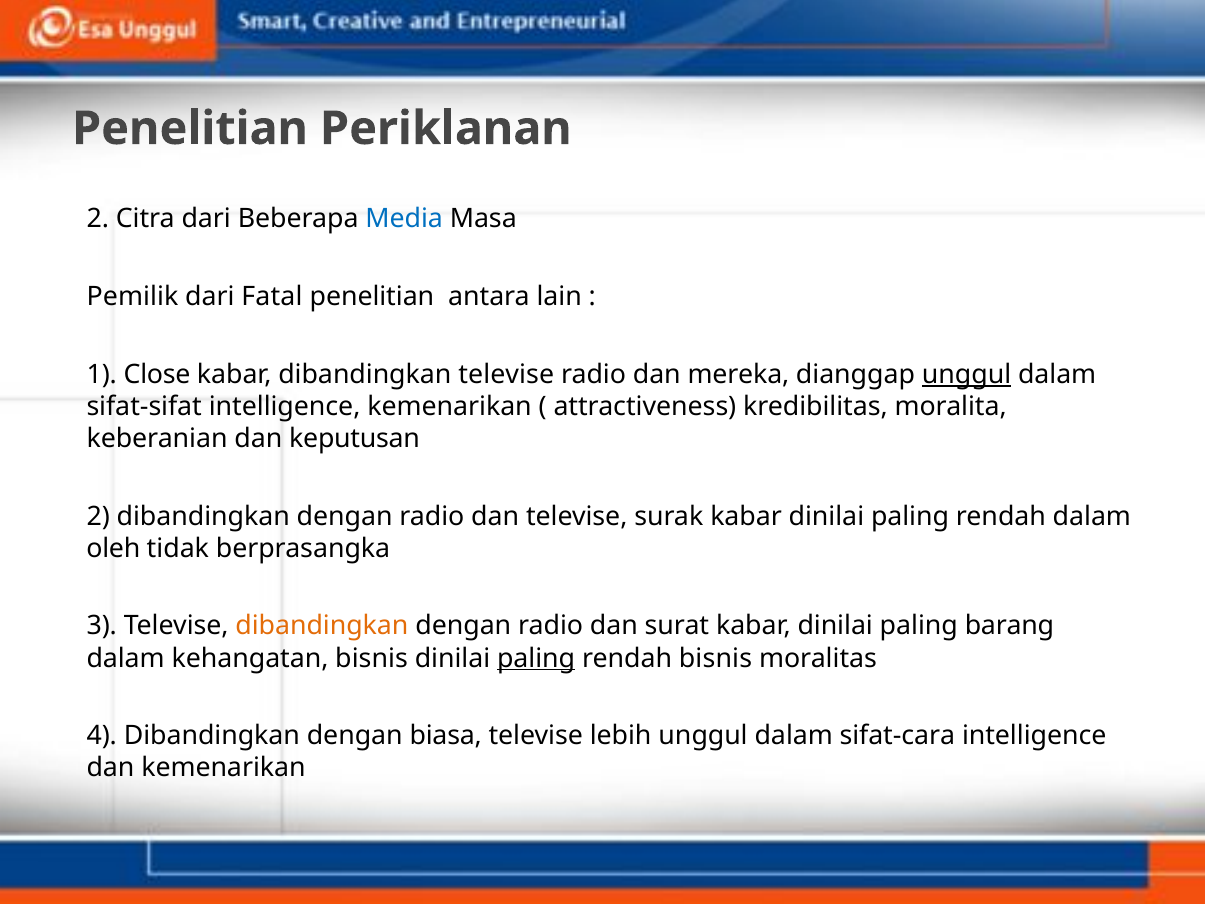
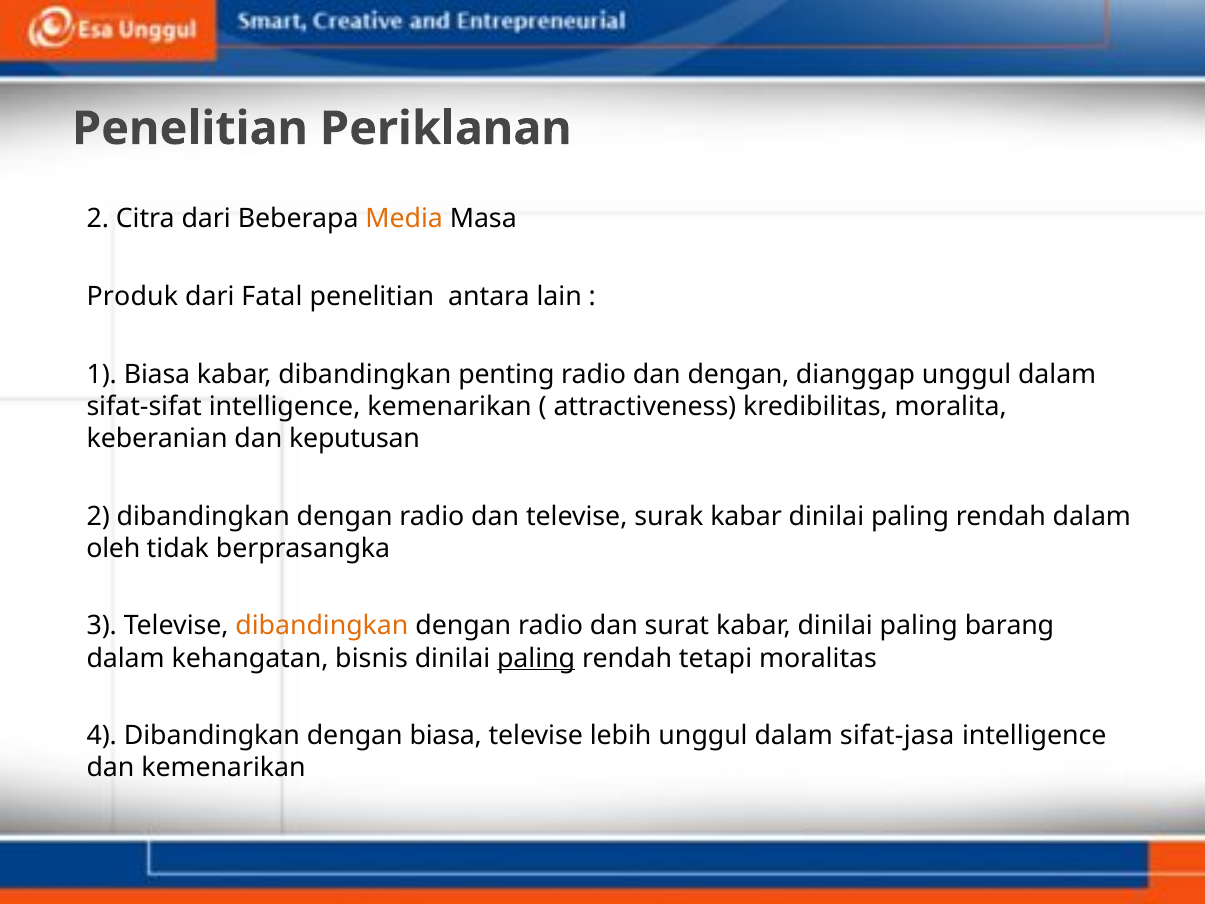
Media colour: blue -> orange (404, 219)
Pemilik: Pemilik -> Produk (132, 297)
1 Close: Close -> Biasa (157, 374)
dibandingkan televise: televise -> penting (506, 374)
dan mereka: mereka -> dengan (738, 374)
unggul underline: present -> none (967, 374)
rendah bisnis: bisnis -> tetapi (716, 658)
sifat-cara: sifat-cara -> sifat-jasa (897, 736)
